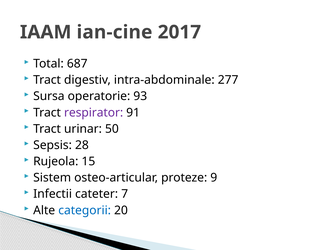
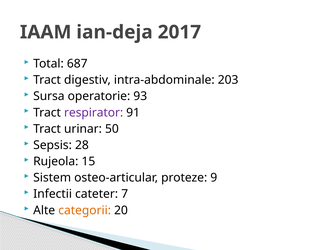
ian-cine: ian-cine -> ian-deja (115, 32)
277: 277 -> 203 (228, 80)
categorii colour: blue -> orange (85, 210)
